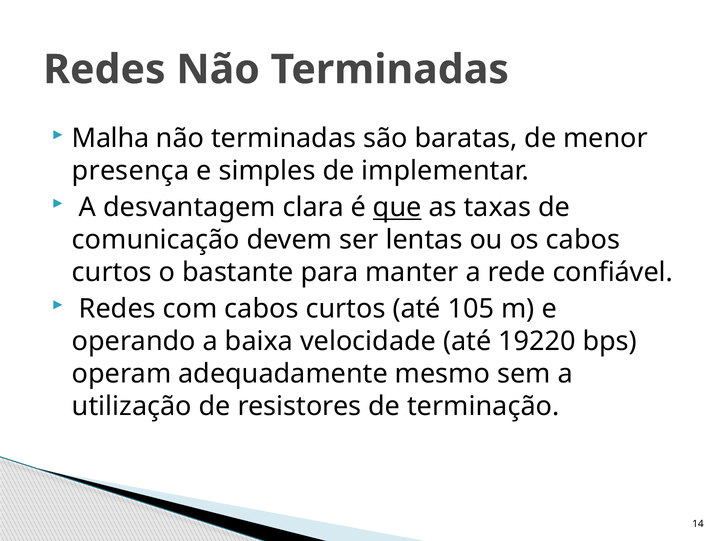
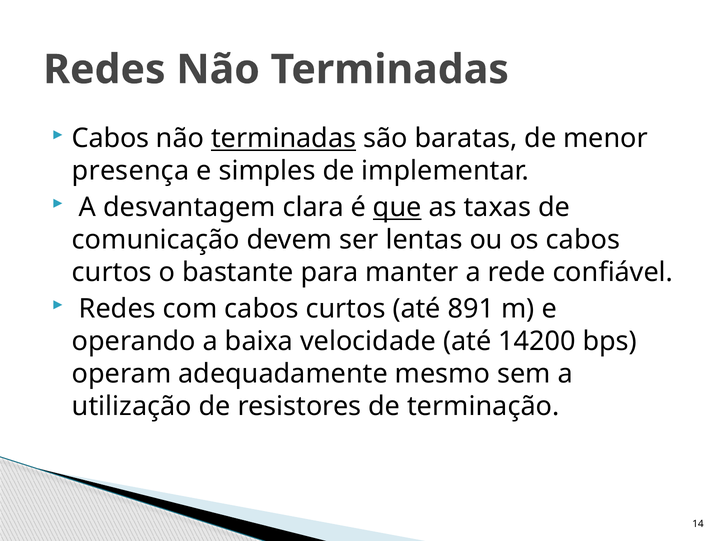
Malha: Malha -> Cabos (111, 138)
terminadas underline: none -> present (284, 138)
105: 105 -> 891 (471, 309)
19220: 19220 -> 14200 (537, 341)
